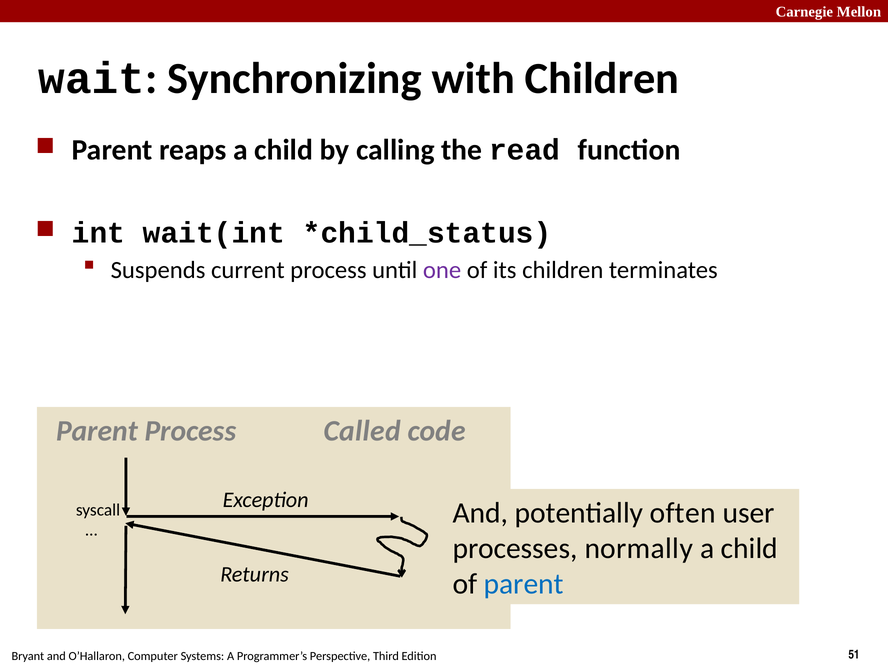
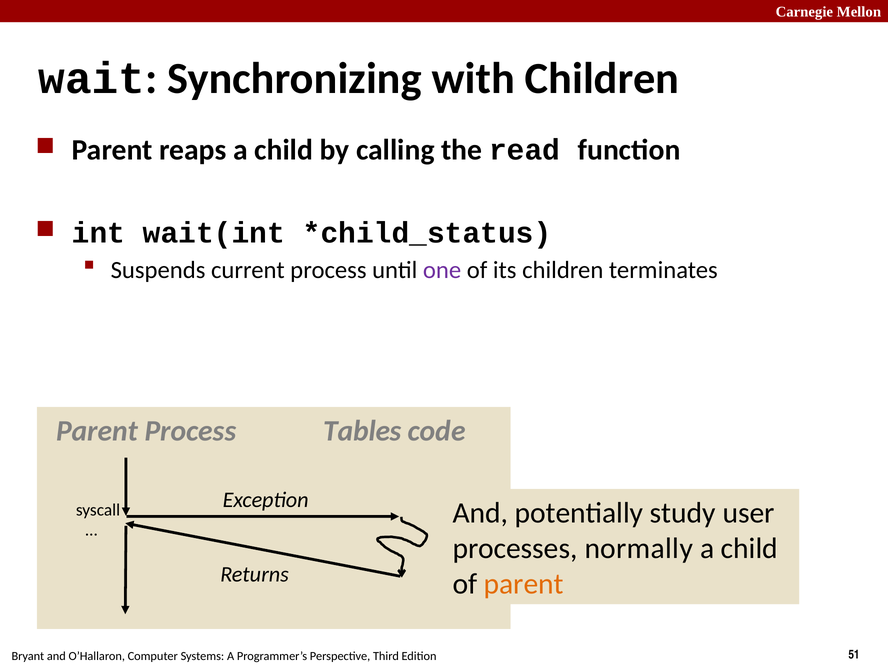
Called: Called -> Tables (362, 431)
often: often -> study (683, 513)
parent colour: blue -> orange (524, 584)
